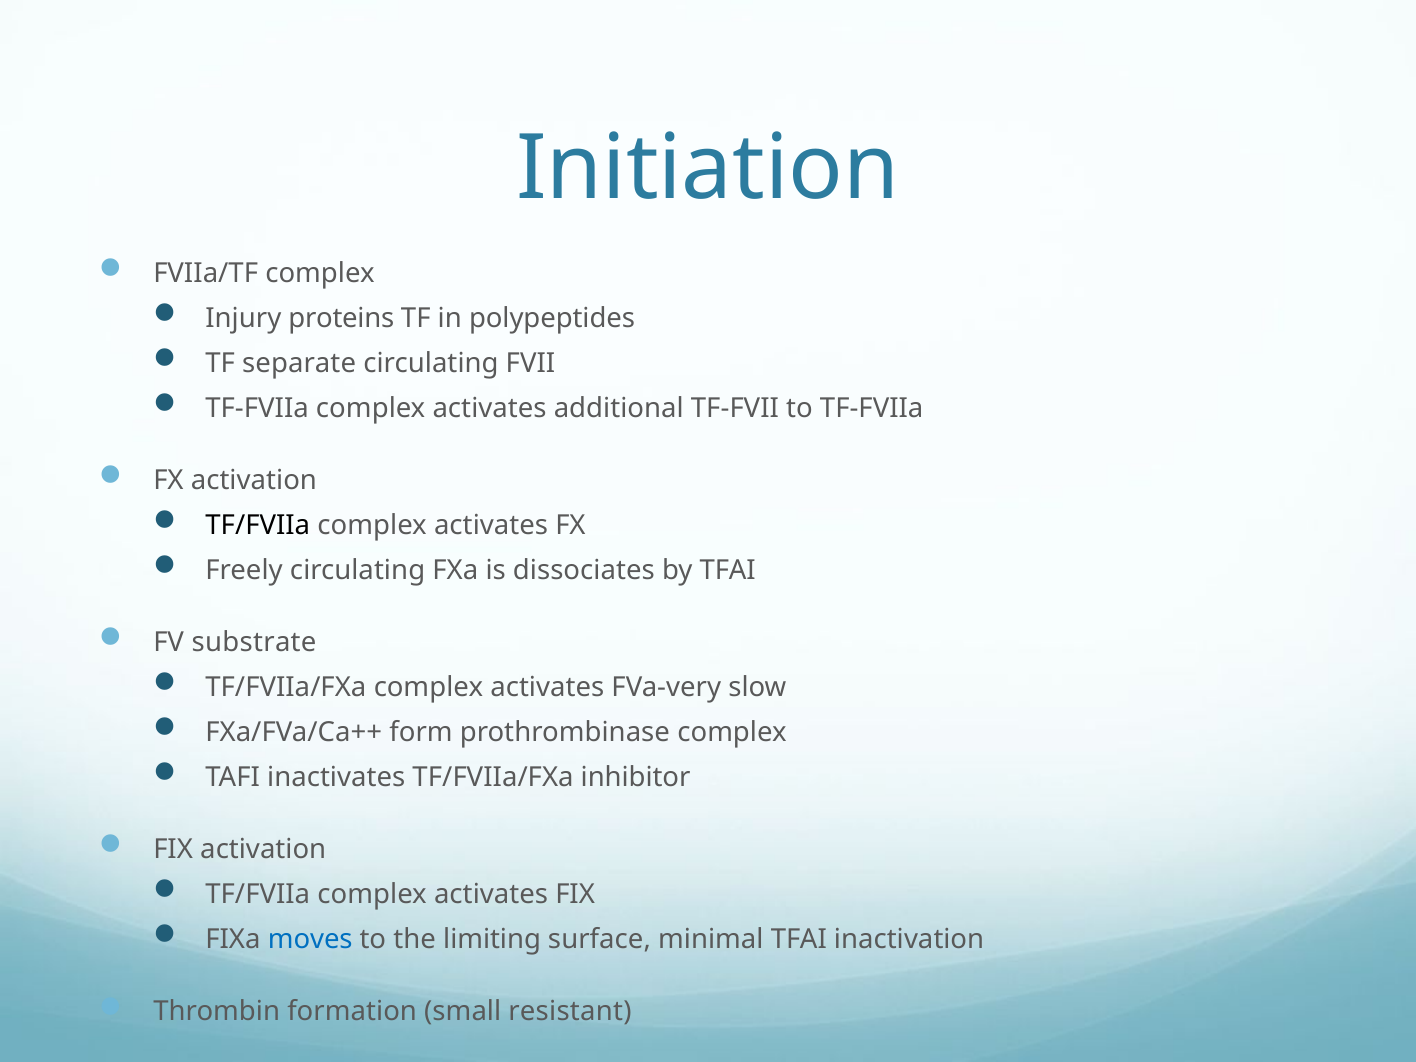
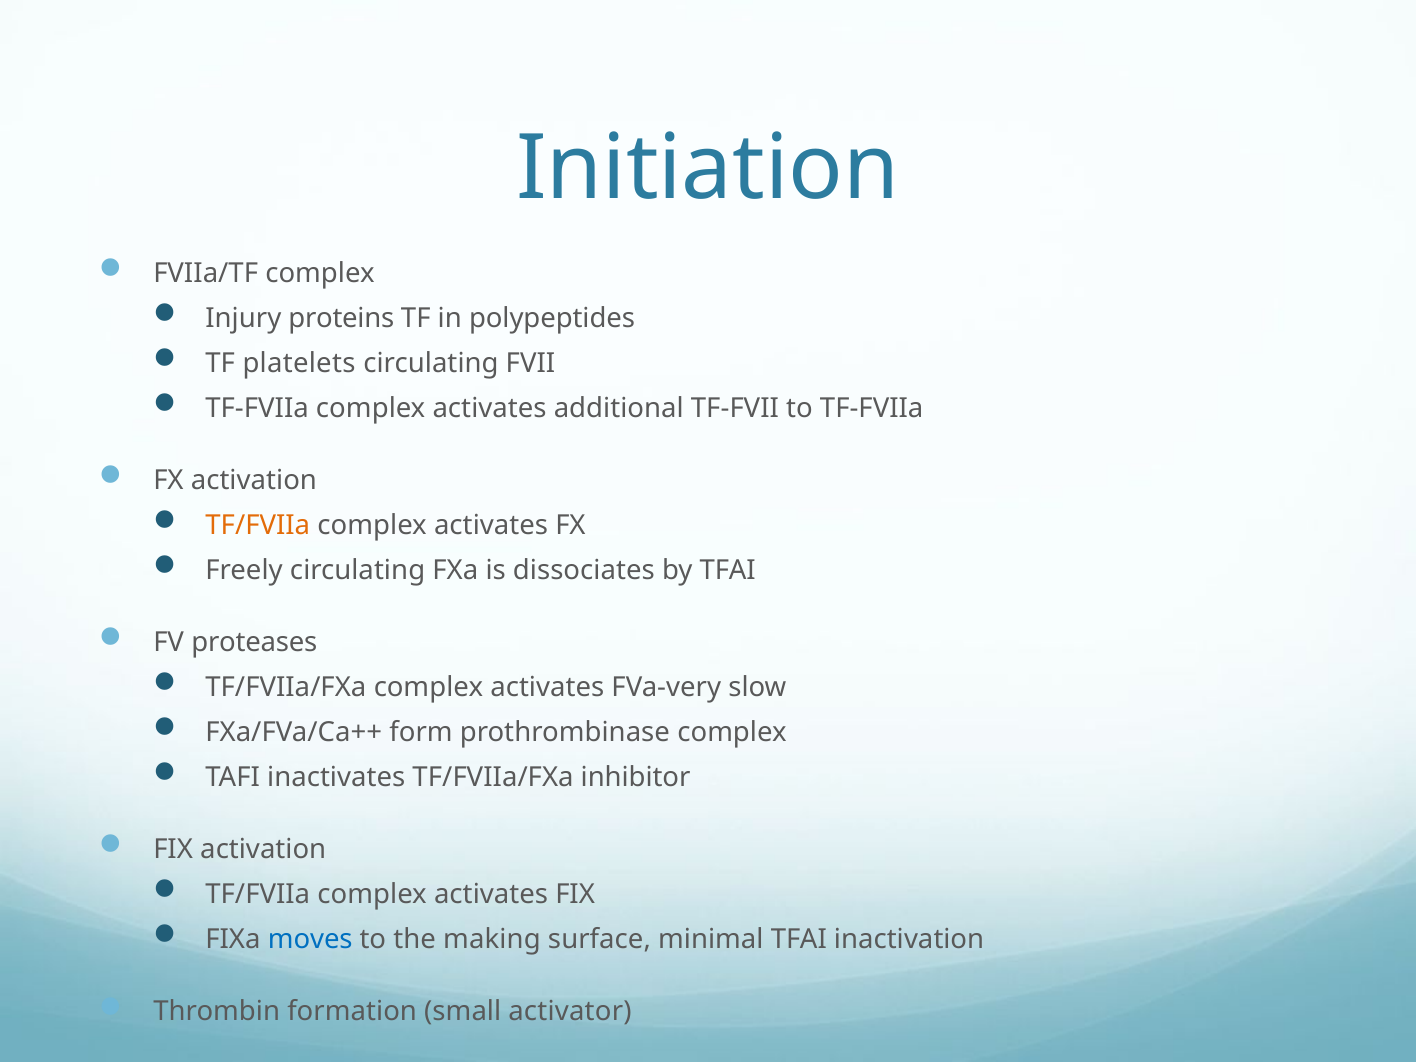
separate: separate -> platelets (299, 363)
TF/FVIIa colour: black -> orange (258, 525)
substrate: substrate -> proteases (254, 643)
limiting: limiting -> making (492, 939)
resistant: resistant -> activator (570, 1012)
